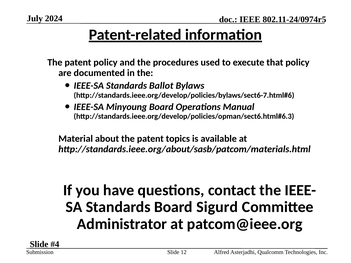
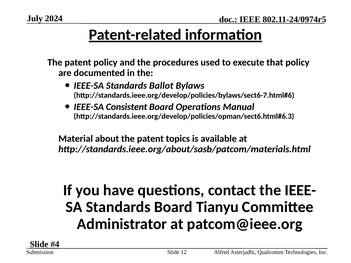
Minyoung: Minyoung -> Consistent (127, 107)
Sigurd: Sigurd -> Tianyu (217, 207)
